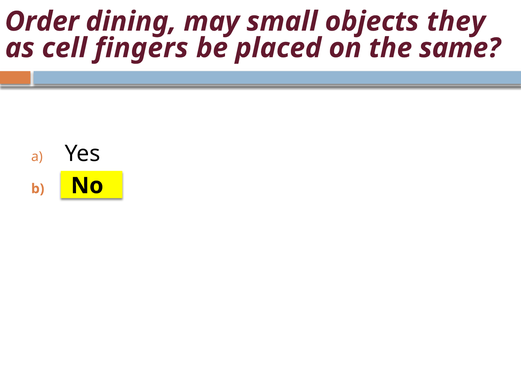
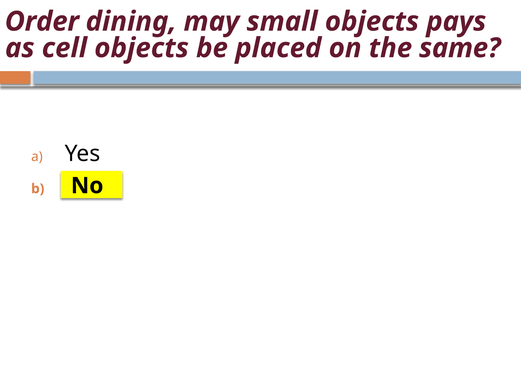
they: they -> pays (456, 21)
cell fingers: fingers -> objects (142, 48)
